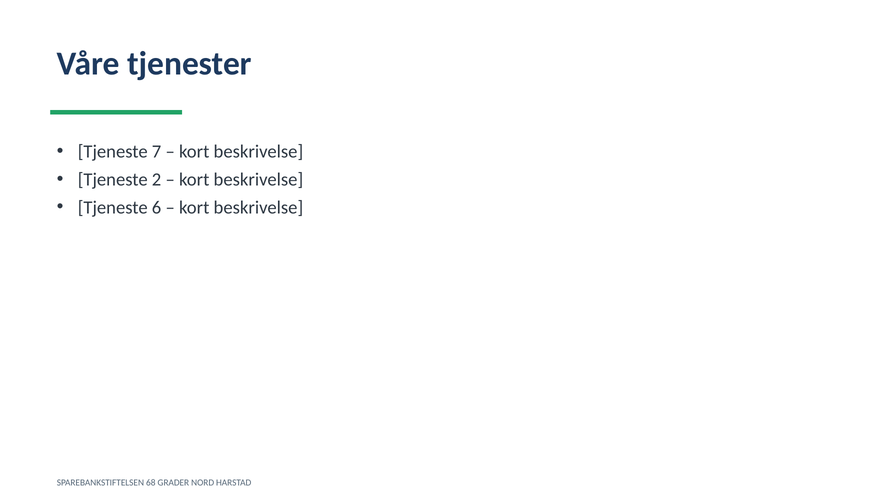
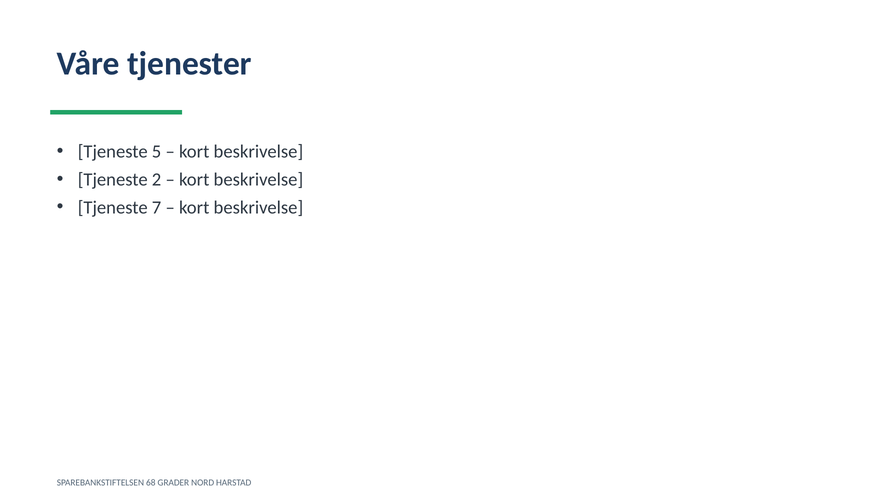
7: 7 -> 5 (157, 151)
6: 6 -> 7 (157, 207)
